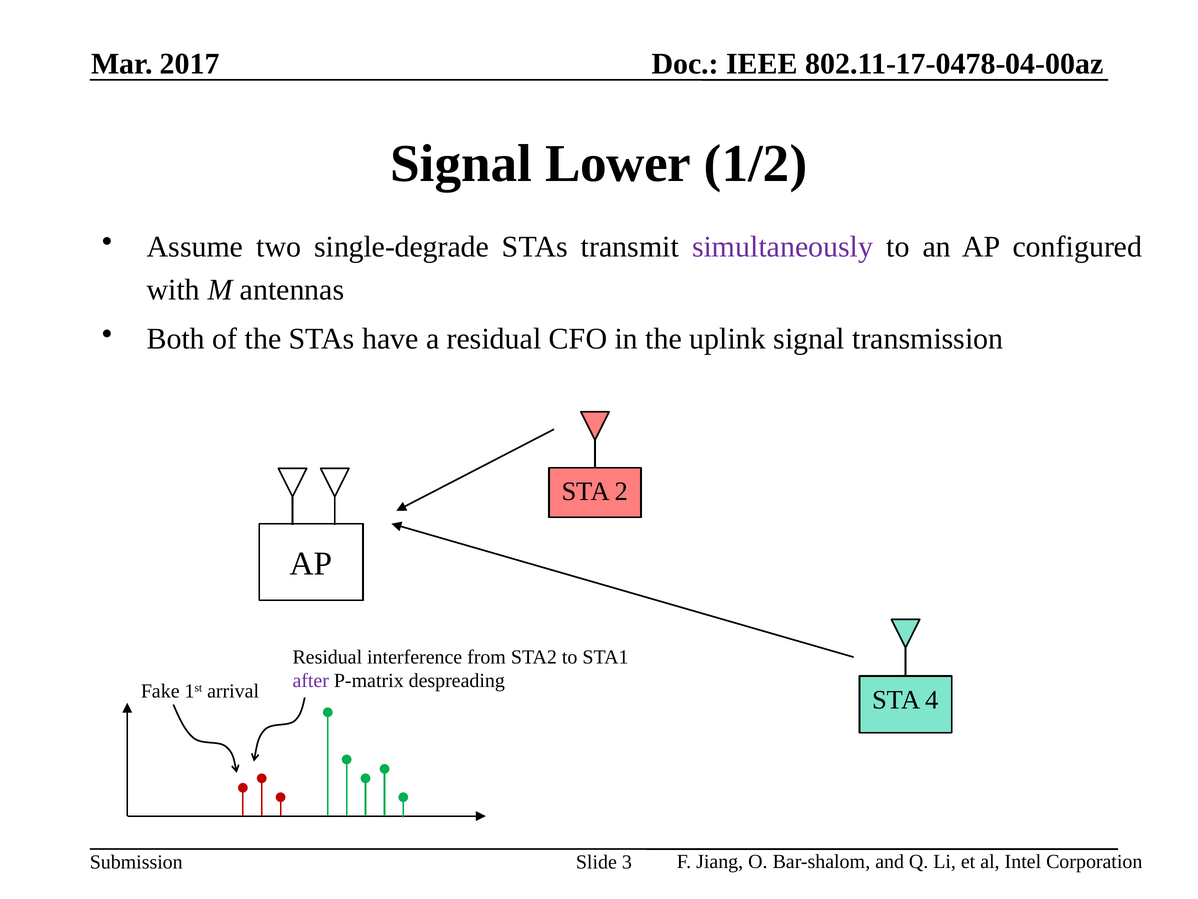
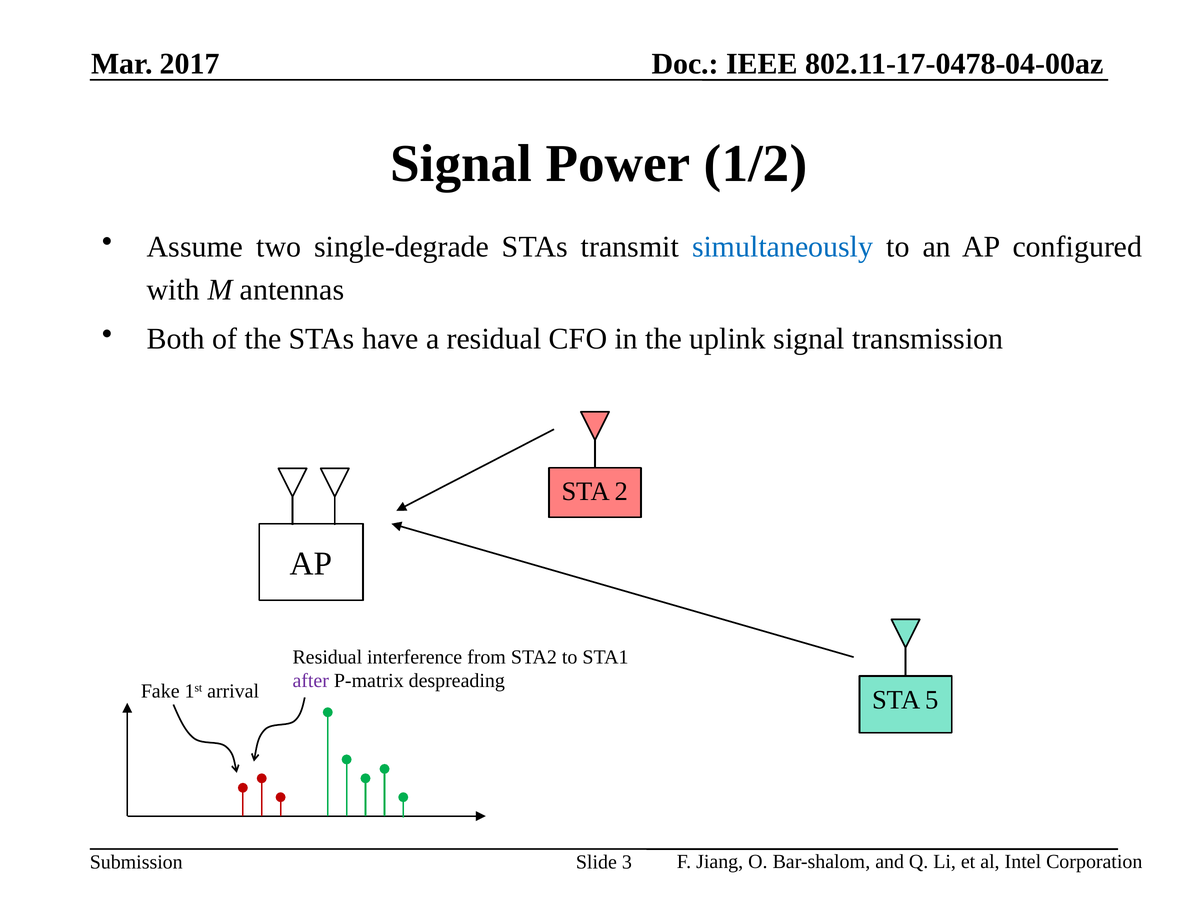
Lower: Lower -> Power (618, 163)
simultaneously colour: purple -> blue (783, 247)
4: 4 -> 5 (932, 699)
